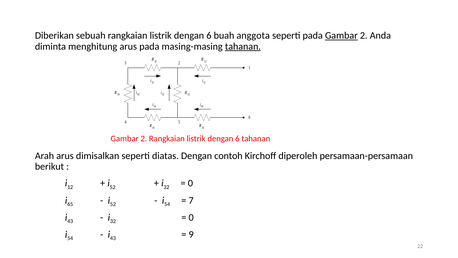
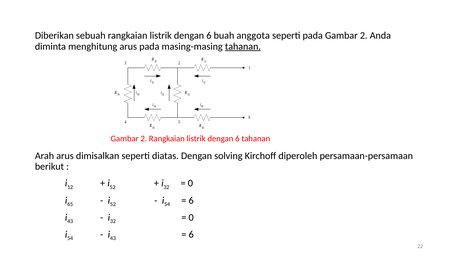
Gambar underline: present -> none (341, 36)
contoh: contoh -> solving (228, 156)
7: 7 -> 6 (191, 200)
9: 9 -> 6 (191, 234)
